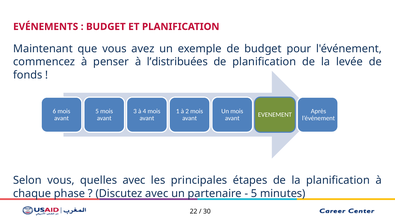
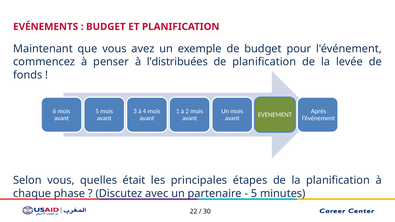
quelles avec: avec -> était (134, 180)
